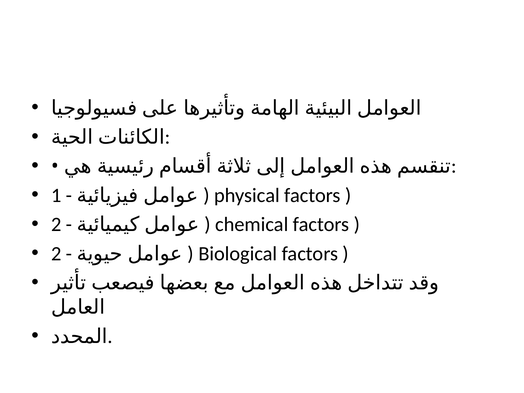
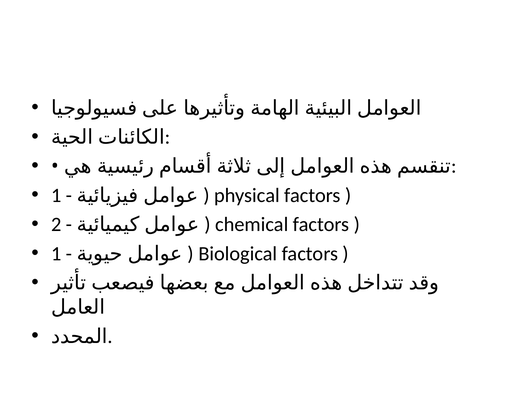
2: 2 -> 1 (56, 254)
